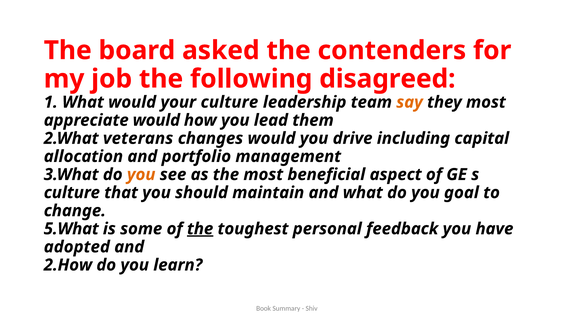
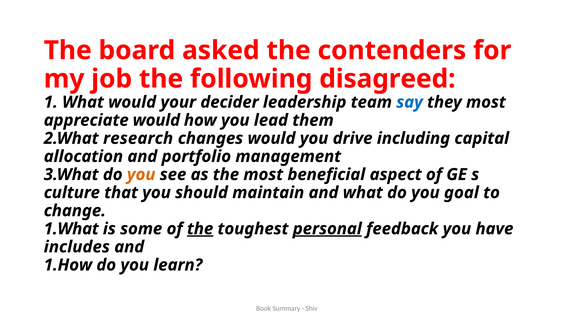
your culture: culture -> decider (230, 102)
say colour: orange -> blue (410, 102)
veterans: veterans -> research (138, 138)
5.What: 5.What -> 1.What (71, 229)
personal underline: none -> present (327, 229)
adopted: adopted -> includes (77, 247)
2.How: 2.How -> 1.How (68, 265)
